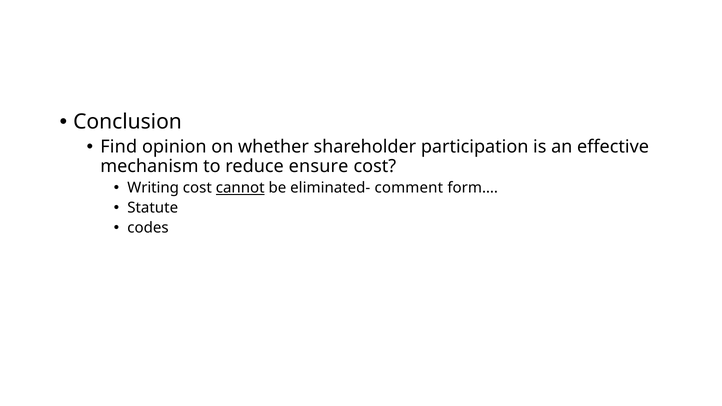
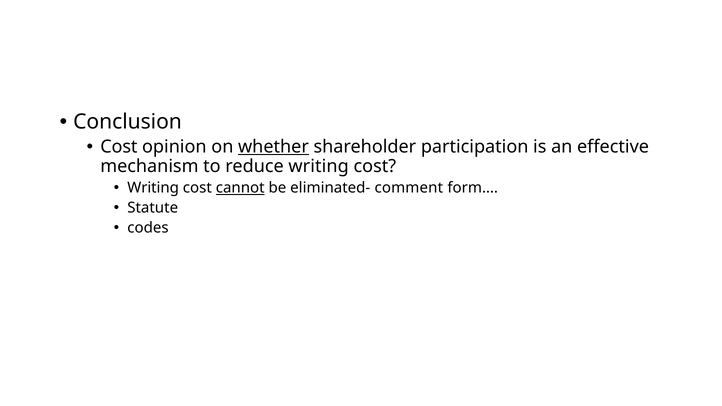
Find: Find -> Cost (119, 147)
whether underline: none -> present (273, 147)
reduce ensure: ensure -> writing (319, 166)
